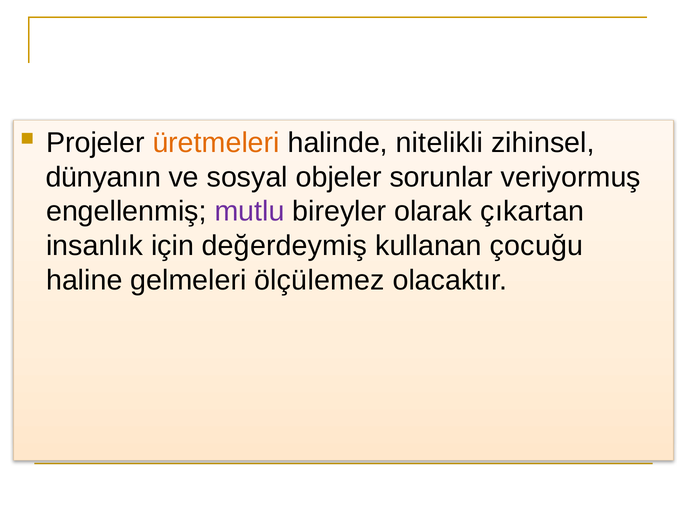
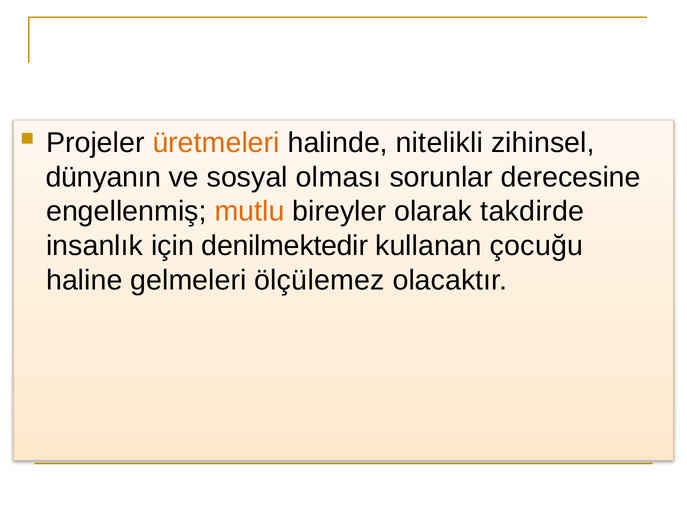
objeler: objeler -> olması (339, 177)
veriyormuş: veriyormuş -> derecesine (571, 177)
mutlu colour: purple -> orange (250, 212)
çıkartan: çıkartan -> takdirde (532, 212)
değerdeymiş: değerdeymiş -> denilmektedir (285, 246)
